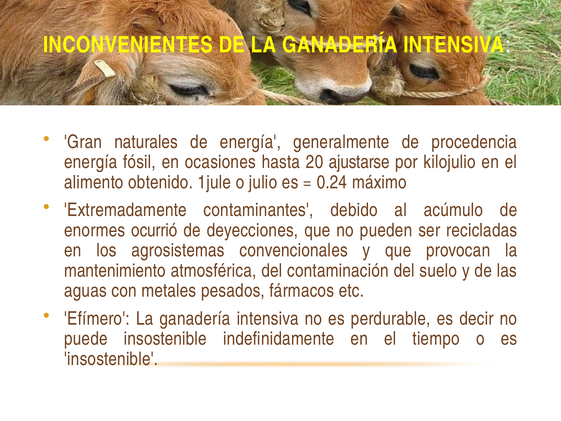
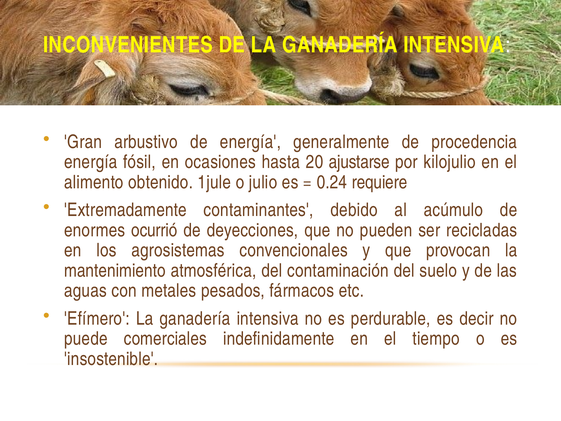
naturales: naturales -> arbustivo (146, 142)
máximo: máximo -> requiere (380, 182)
puede insostenible: insostenible -> comerciales (165, 339)
